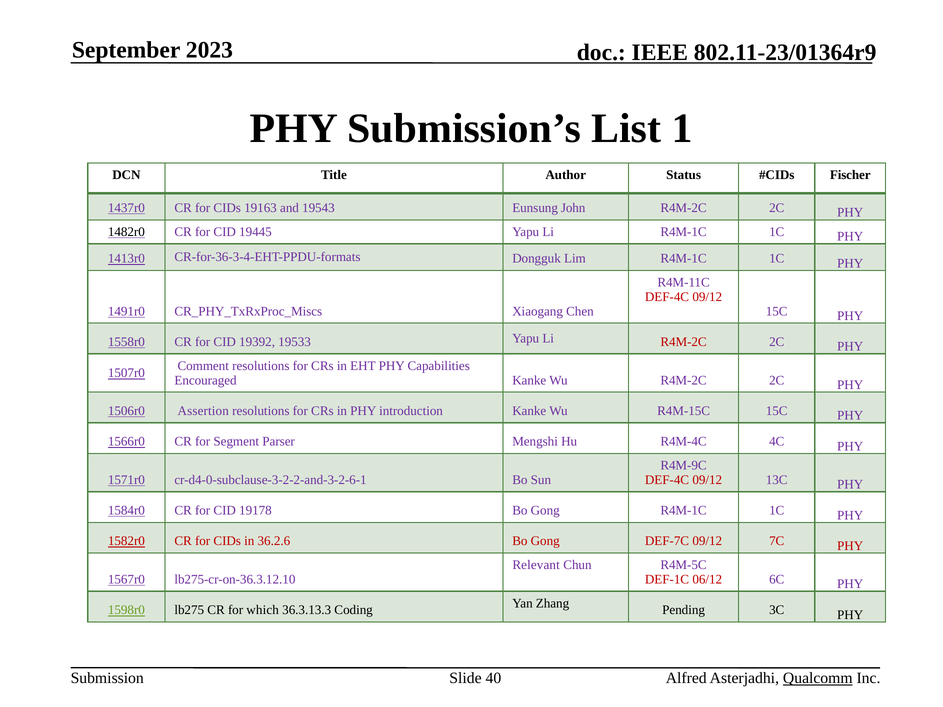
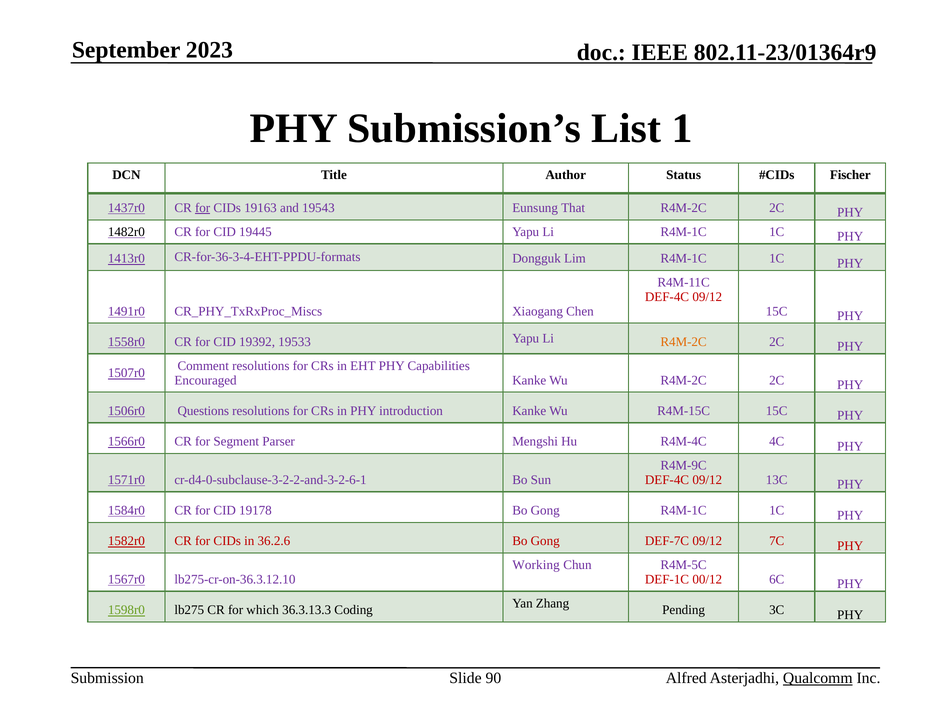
for underline: none -> present (203, 208)
John: John -> That (573, 208)
R4M-2C colour: red -> orange (684, 342)
Assertion: Assertion -> Questions (203, 411)
Relevant: Relevant -> Working (536, 565)
06/12: 06/12 -> 00/12 (707, 580)
40: 40 -> 90 (493, 678)
